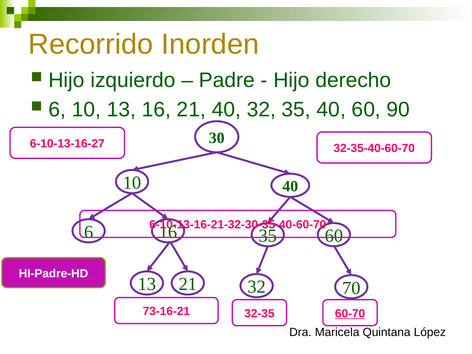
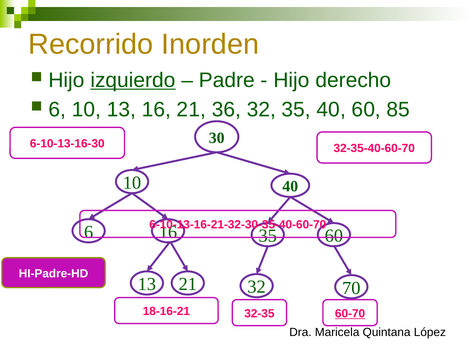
izquierdo underline: none -> present (133, 80)
21 40: 40 -> 36 (226, 110)
90: 90 -> 85 (398, 110)
6-10-13-16-27: 6-10-13-16-27 -> 6-10-13-16-30 (67, 144)
73-16-21: 73-16-21 -> 18-16-21 (166, 311)
